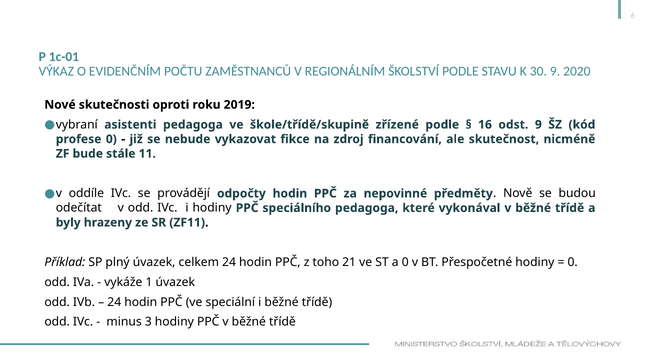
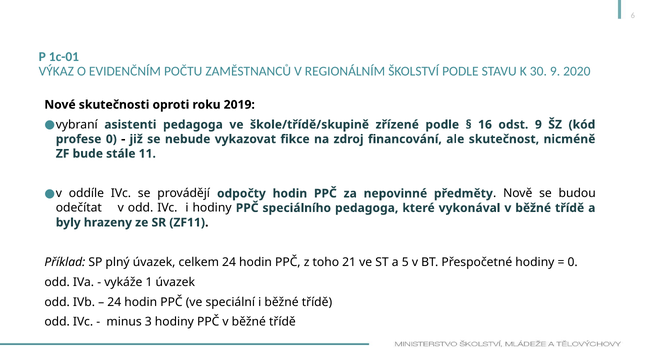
a 0: 0 -> 5 (405, 263)
